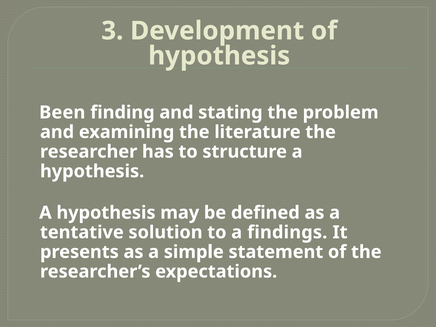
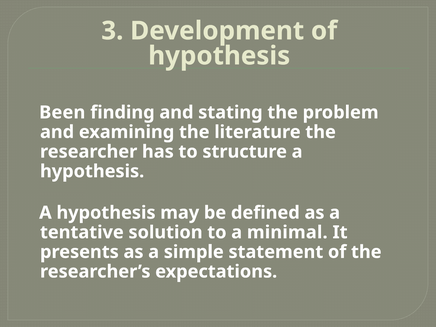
findings: findings -> minimal (287, 232)
